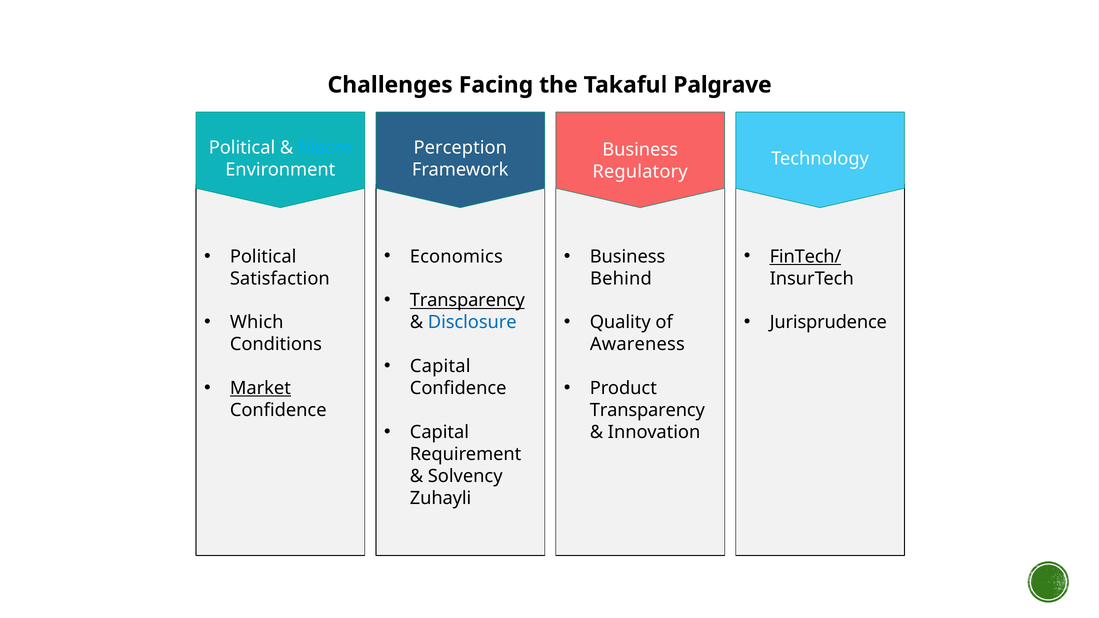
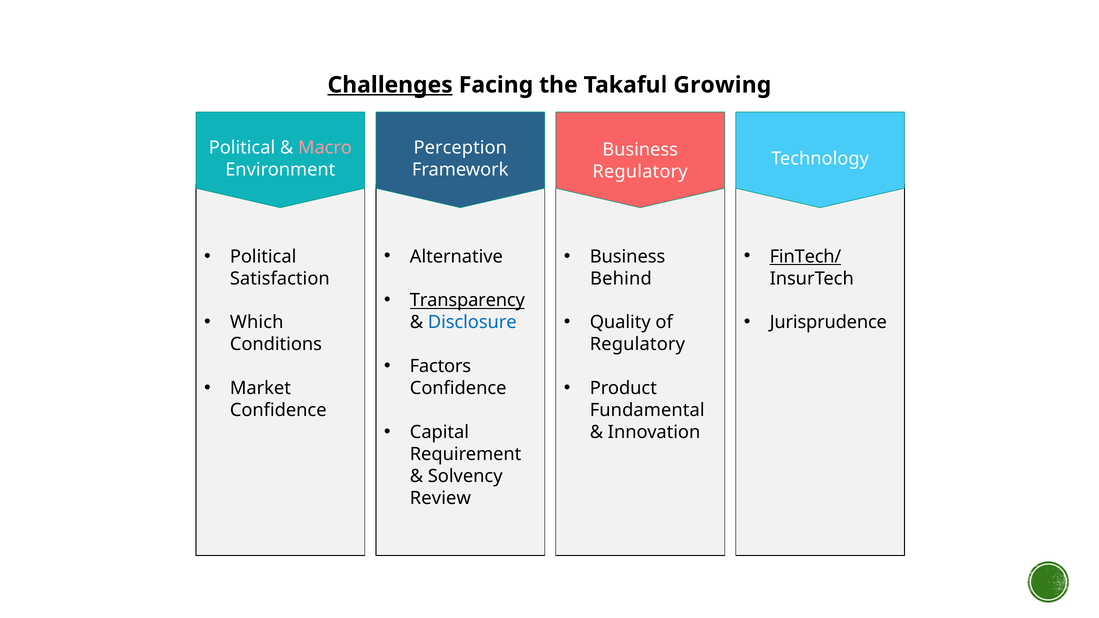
Challenges underline: none -> present (390, 85)
Palgrave: Palgrave -> Growing (722, 85)
Macro colour: light blue -> pink (325, 148)
Economics: Economics -> Alternative (456, 257)
Awareness: Awareness -> Regulatory (637, 344)
Capital: Capital -> Factors (440, 366)
Market underline: present -> none (260, 388)
Transparency: Transparency -> Fundamental (647, 410)
Zuhayli: Zuhayli -> Review (440, 498)
